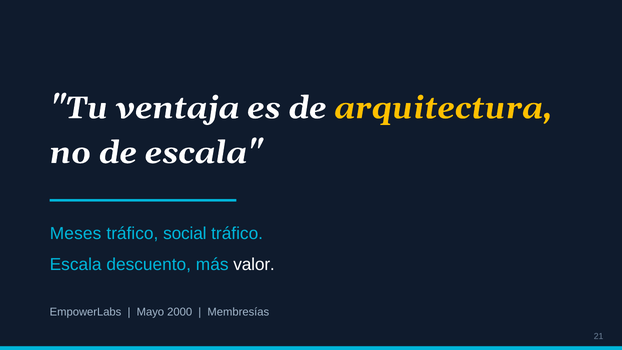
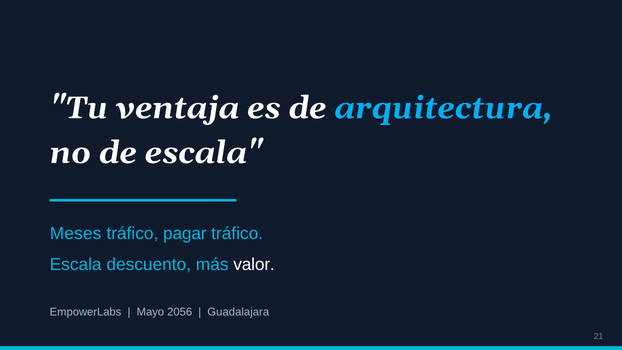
arquitectura colour: yellow -> light blue (444, 108)
social: social -> pagar (185, 233)
2000: 2000 -> 2056 (180, 312)
Membresías: Membresías -> Guadalajara (238, 312)
